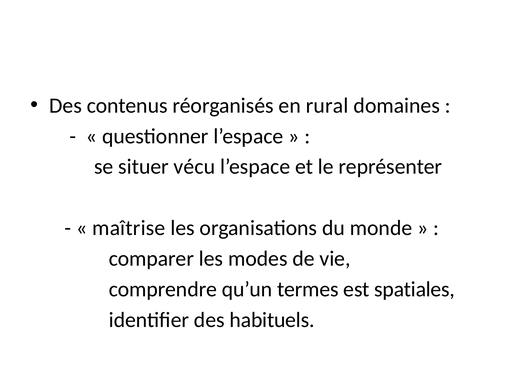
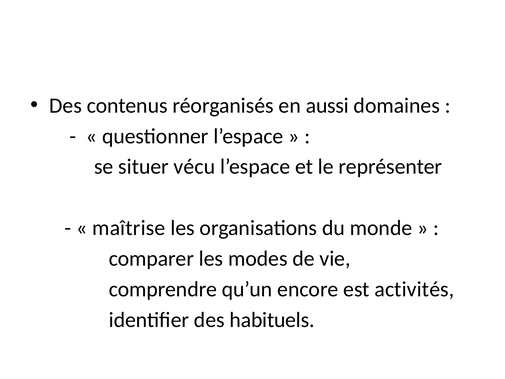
rural: rural -> aussi (327, 105)
termes: termes -> encore (308, 289)
spatiales: spatiales -> activités (414, 289)
